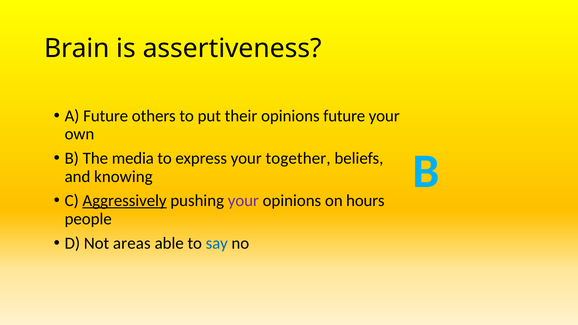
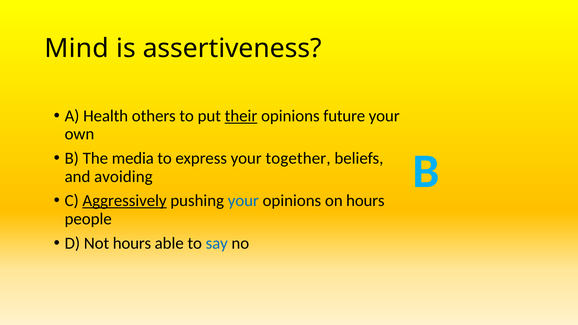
Brain: Brain -> Mind (77, 49)
A Future: Future -> Health (106, 116)
their underline: none -> present (241, 116)
knowing: knowing -> avoiding (123, 177)
your colour: purple -> blue (243, 201)
Not areas: areas -> hours (132, 243)
